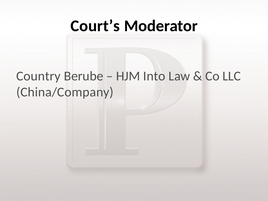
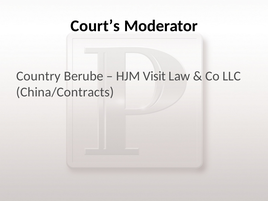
Into: Into -> Visit (154, 76)
China/Company: China/Company -> China/Contracts (65, 92)
